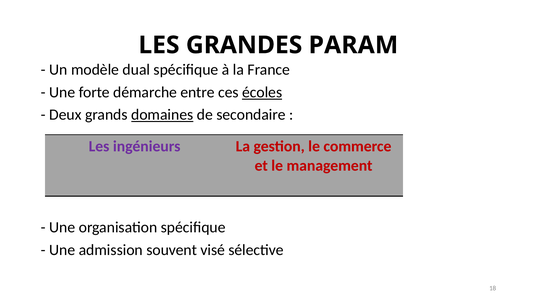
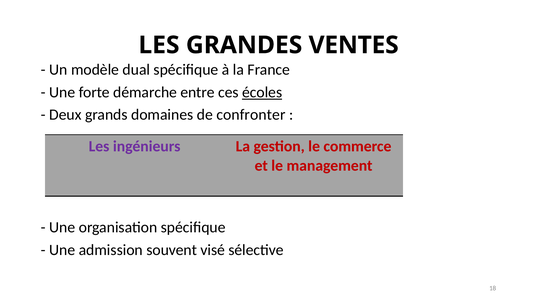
PARAM: PARAM -> VENTES (354, 45)
domaines underline: present -> none (162, 115)
secondaire: secondaire -> confronter (251, 115)
